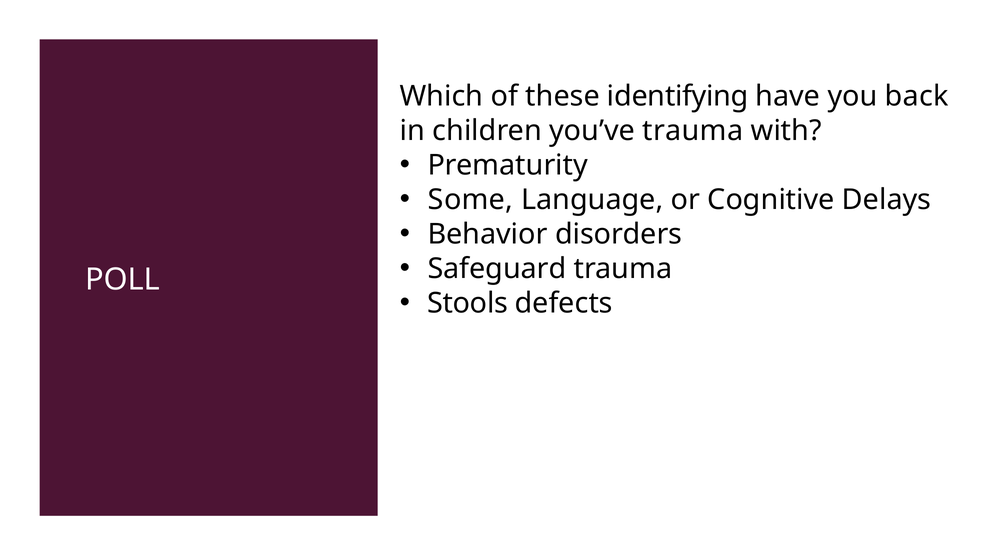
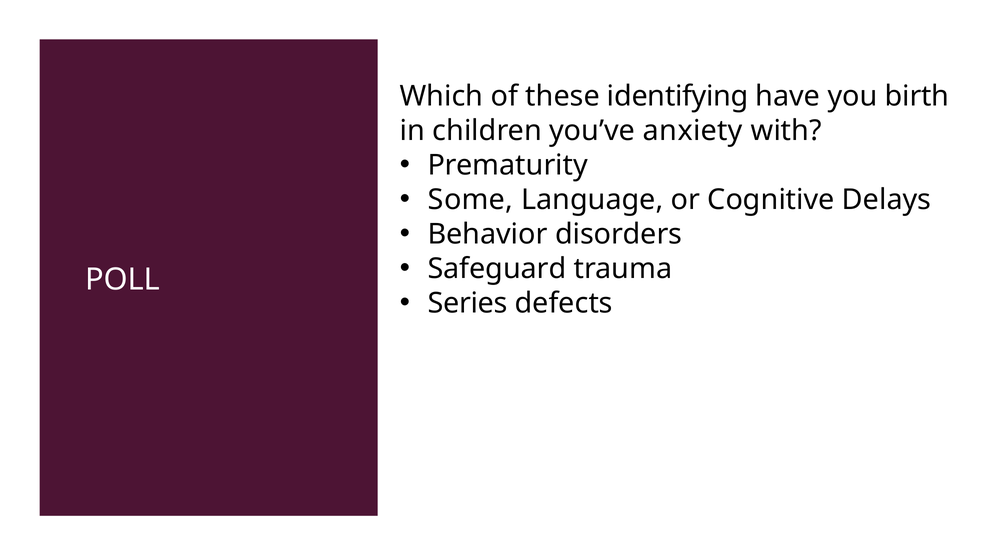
back: back -> birth (917, 96)
you’ve trauma: trauma -> anxiety (693, 131)
Stools: Stools -> Series (468, 303)
